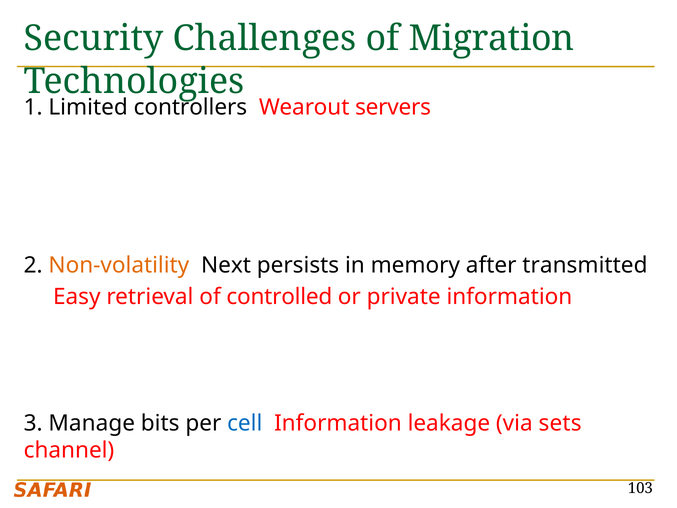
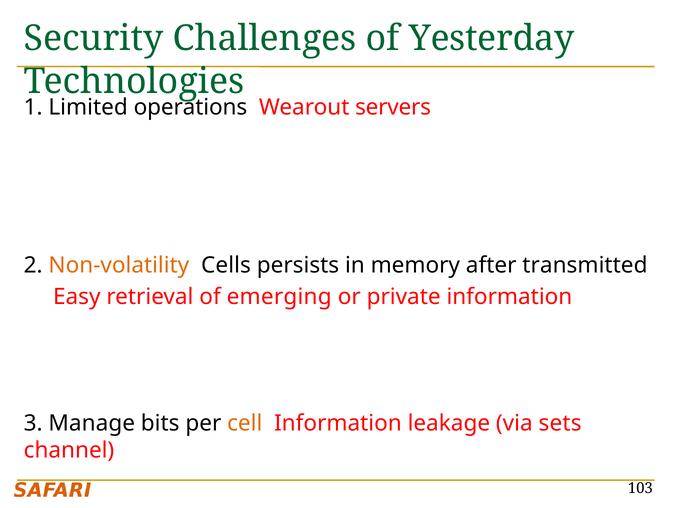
Migration: Migration -> Yesterday (491, 39)
controllers: controllers -> operations (190, 107)
Next: Next -> Cells (226, 265)
controlled: controlled -> emerging (279, 297)
cell colour: blue -> orange (245, 423)
